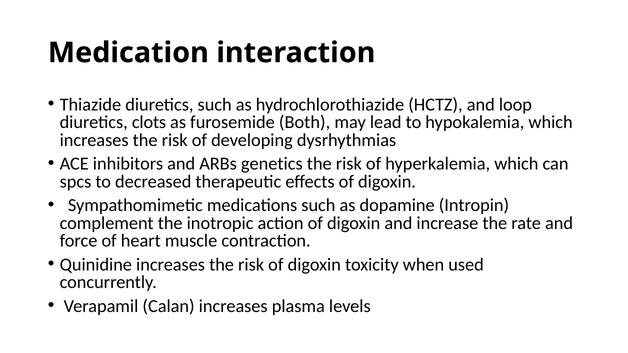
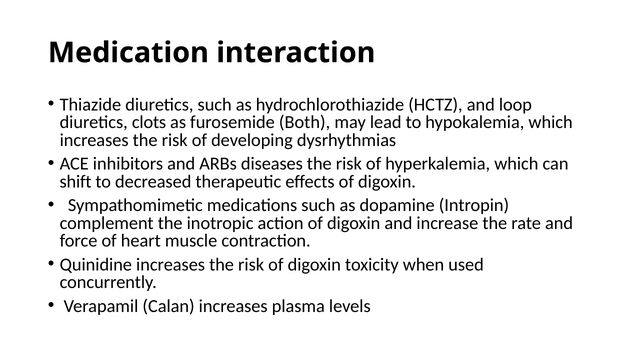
genetics: genetics -> diseases (272, 164)
spcs: spcs -> shift (76, 182)
